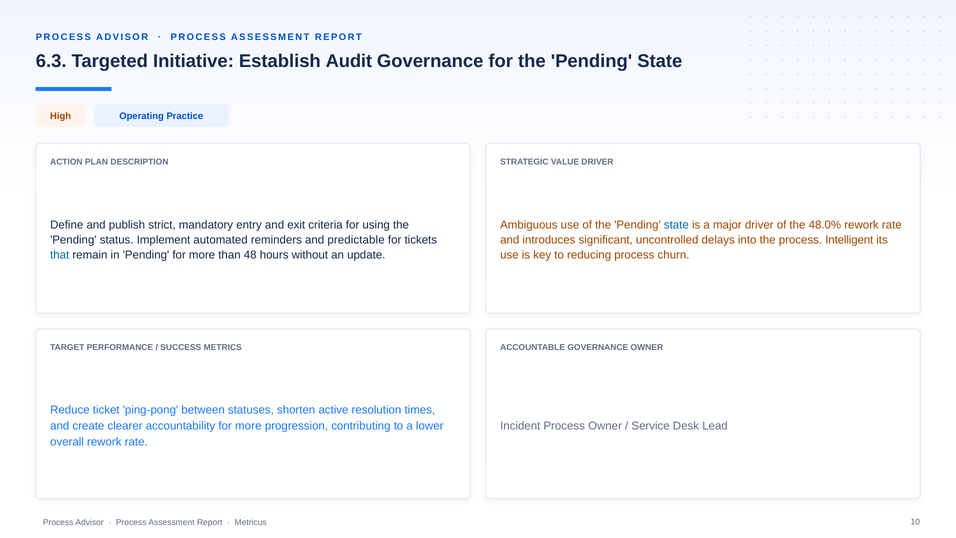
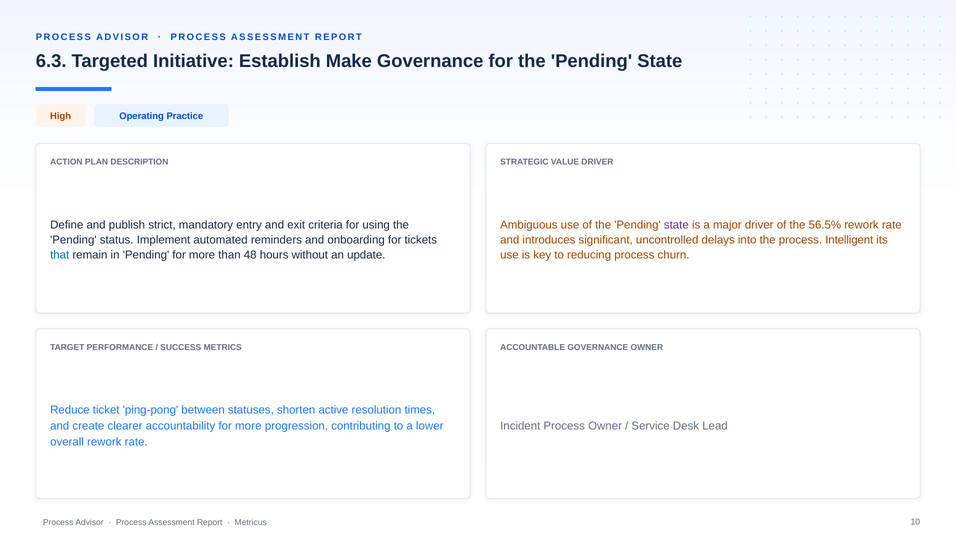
Audit: Audit -> Make (349, 61)
state colour: blue -> purple (676, 225)
48.0%: 48.0% -> 56.5% (825, 225)
predictable: predictable -> onboarding (356, 240)
